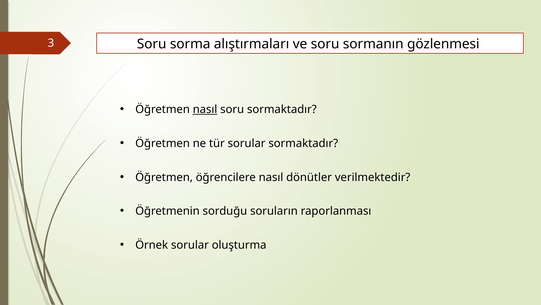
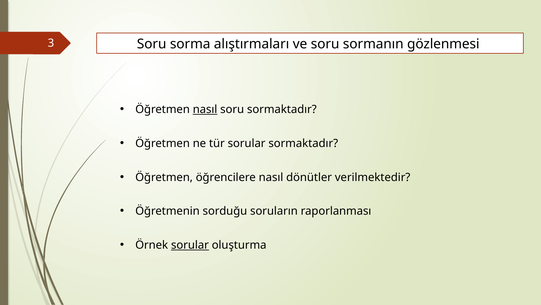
sorular underline: none -> present (190, 245)
